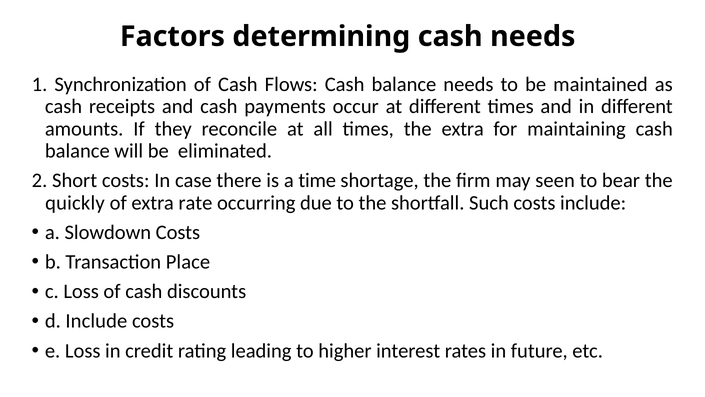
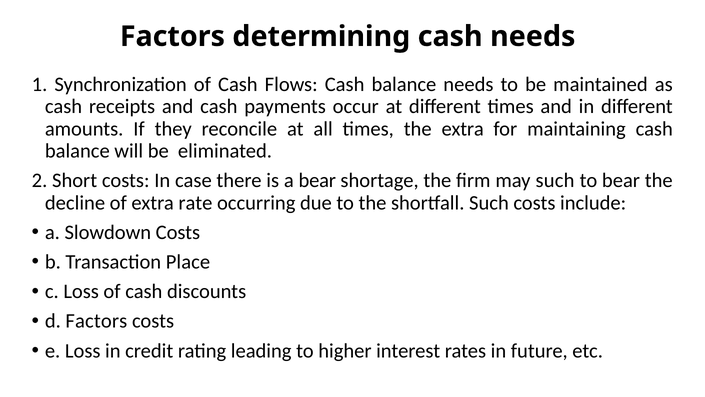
a time: time -> bear (317, 180)
may seen: seen -> such (555, 180)
quickly: quickly -> decline (75, 203)
d Include: Include -> Factors (96, 321)
